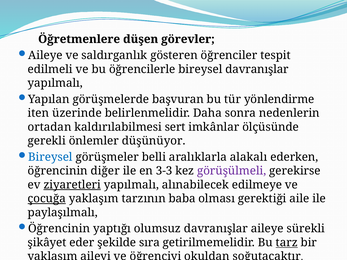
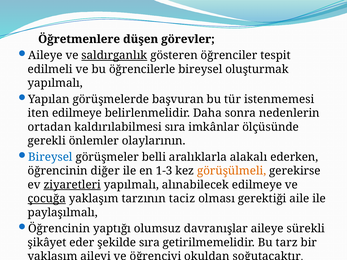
saldırganlık underline: none -> present (114, 55)
bireysel davranışlar: davranışlar -> oluşturmak (257, 69)
yönlendirme: yönlendirme -> istenmemesi (279, 99)
iten üzerinde: üzerinde -> edilmeye (77, 113)
kaldırılabilmesi sert: sert -> sıra (175, 127)
düşünüyor: düşünüyor -> olaylarının (154, 141)
3-3: 3-3 -> 1-3 (164, 171)
görüşülmeli colour: purple -> orange (232, 171)
baba: baba -> taciz (182, 199)
tarz underline: present -> none (287, 243)
